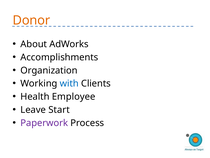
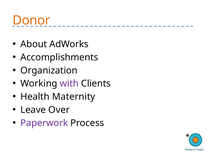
with colour: blue -> purple (69, 83)
Employee: Employee -> Maternity (74, 96)
Start: Start -> Over (59, 109)
